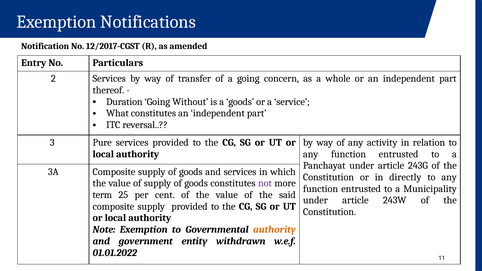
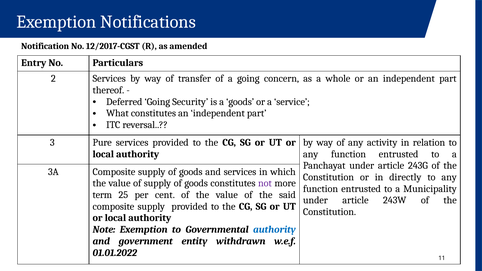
Duration: Duration -> Deferred (124, 102)
Without: Without -> Security (190, 102)
authority colour: orange -> blue (274, 230)
